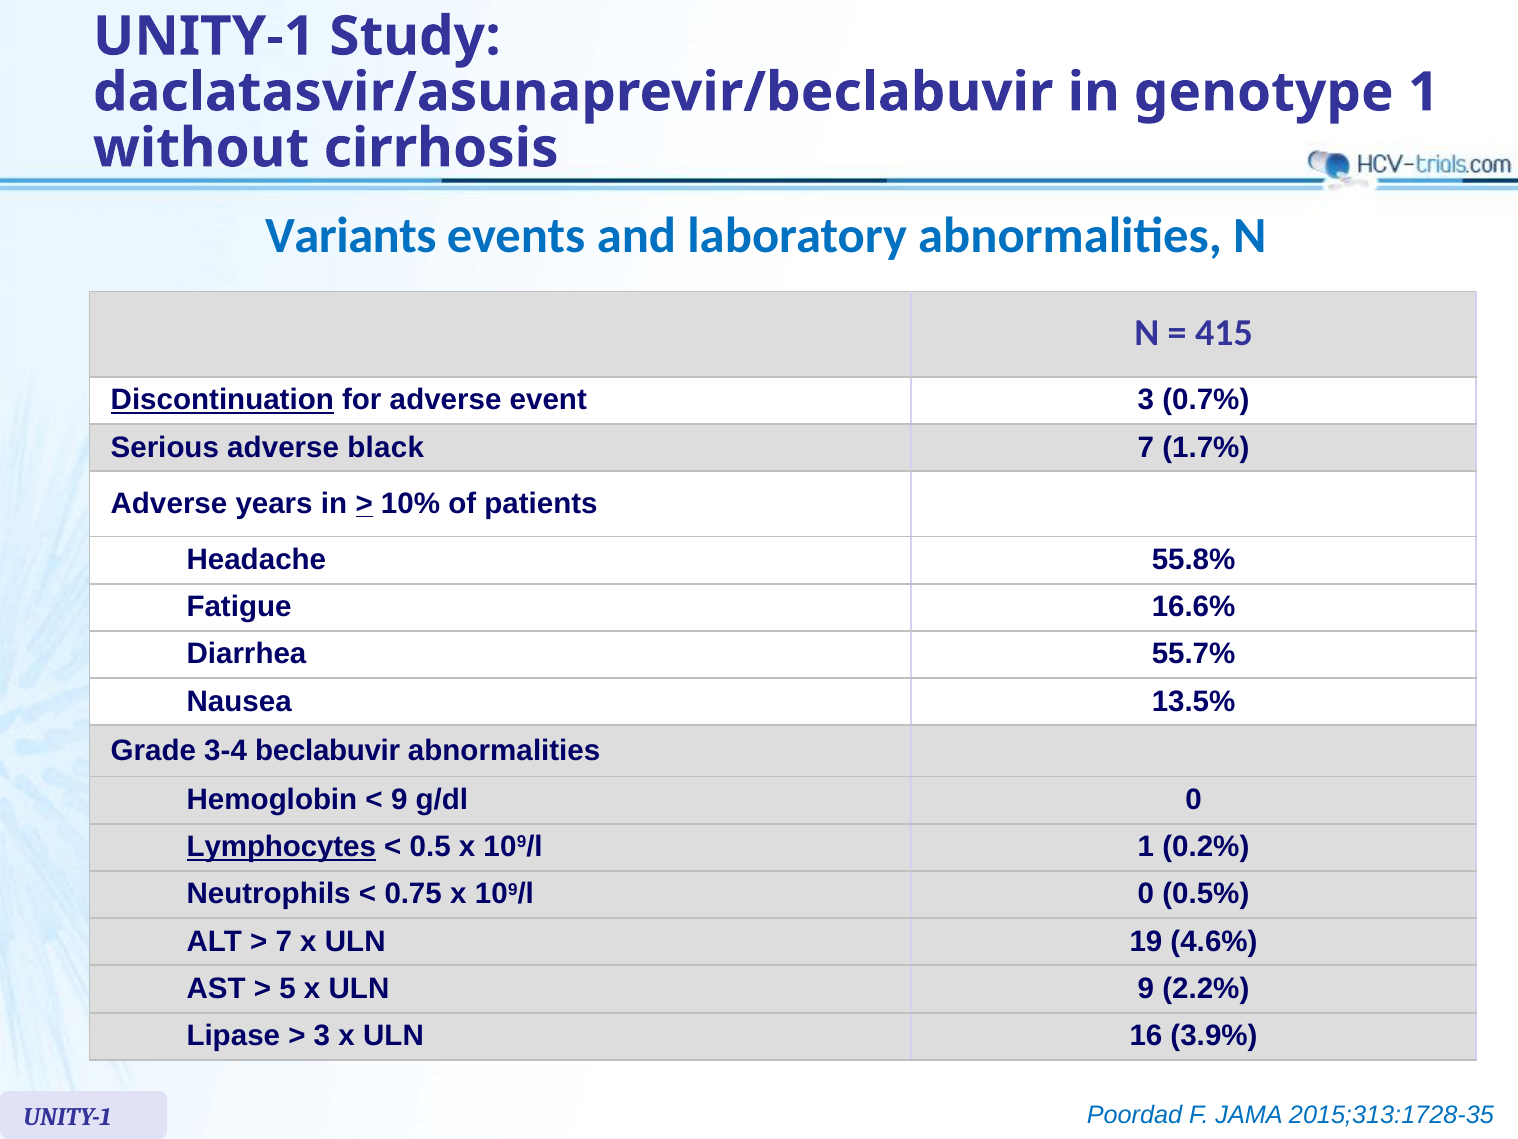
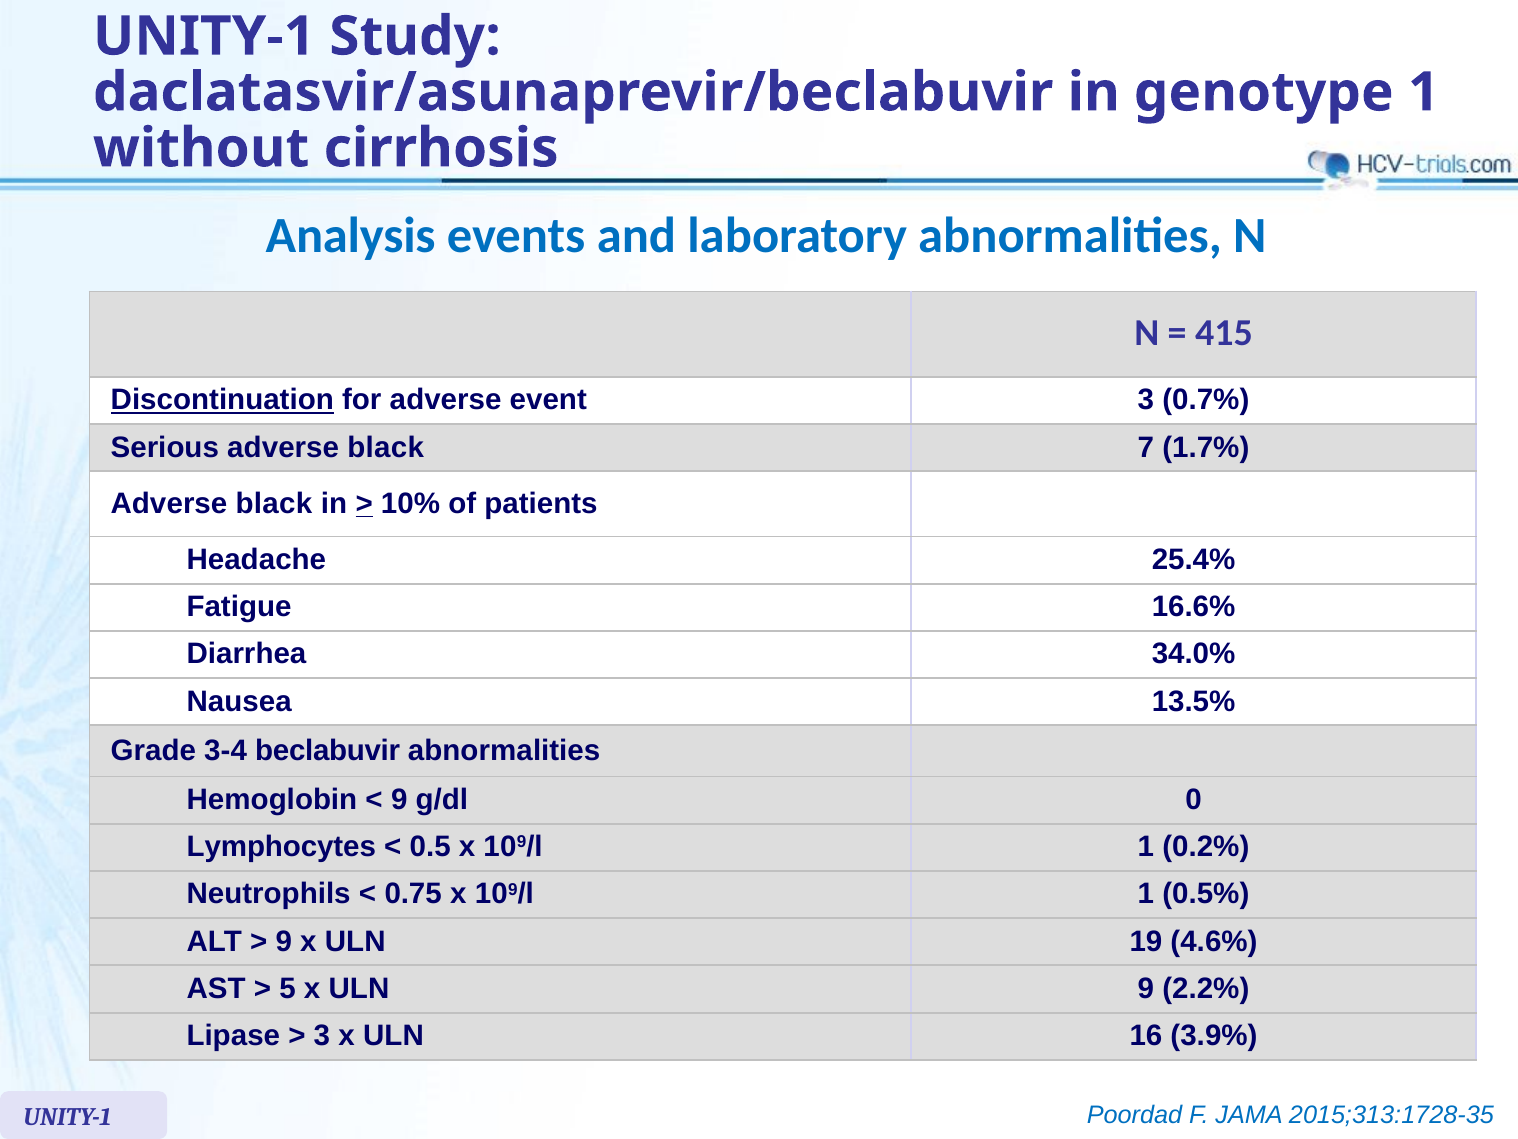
Variants: Variants -> Analysis (351, 236)
years: years -> black (274, 503)
55.8%: 55.8% -> 25.4% (1194, 560)
55.7%: 55.7% -> 34.0% (1194, 654)
Lymphocytes underline: present -> none (281, 847)
0.75 x 109/l 0: 0 -> 1 (1146, 894)
7: 7 -> 9 (284, 941)
